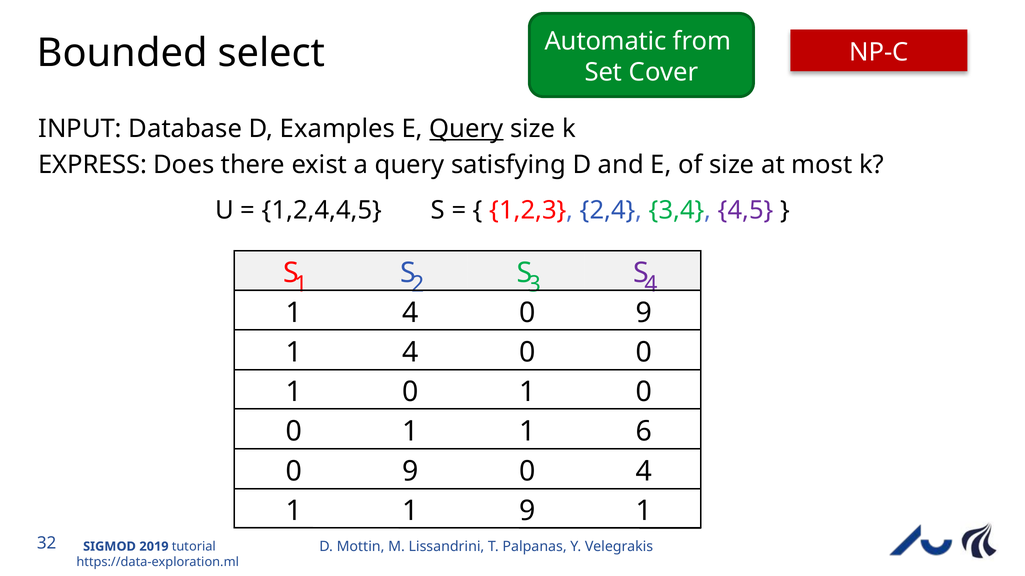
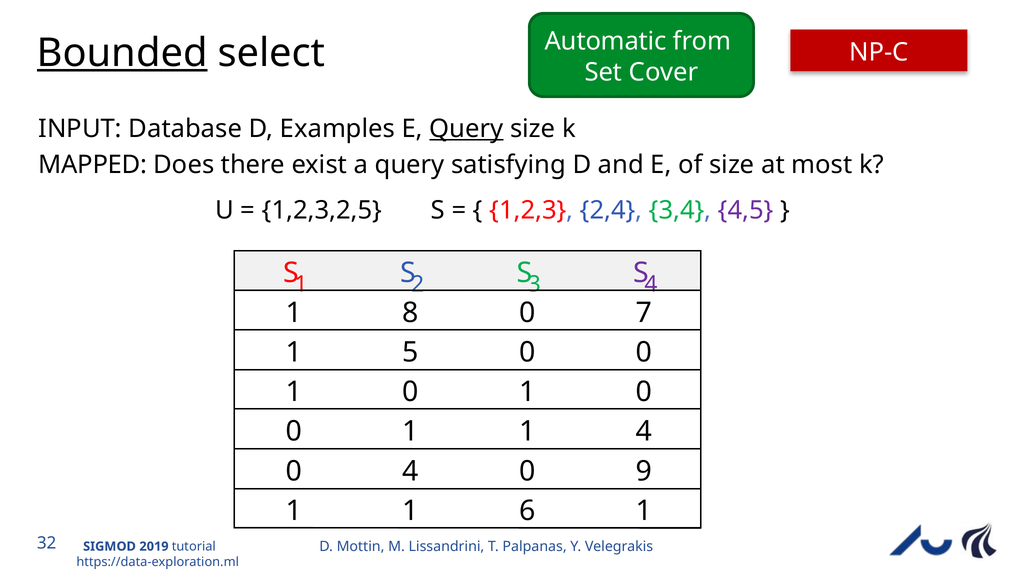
Bounded underline: none -> present (122, 53)
EXPRESS: EXPRESS -> MAPPED (93, 165)
1,2,4,4,5: 1,2,4,4,5 -> 1,2,3,2,5 (322, 211)
4: 4 -> 8 (411, 313)
9: 9 -> 7 (644, 313)
4: 4 -> 5 (411, 353)
1 6: 6 -> 4 (644, 432)
9: 9 -> 4 (411, 472)
0 4: 4 -> 9 (644, 472)
1 9: 9 -> 6 (527, 511)
